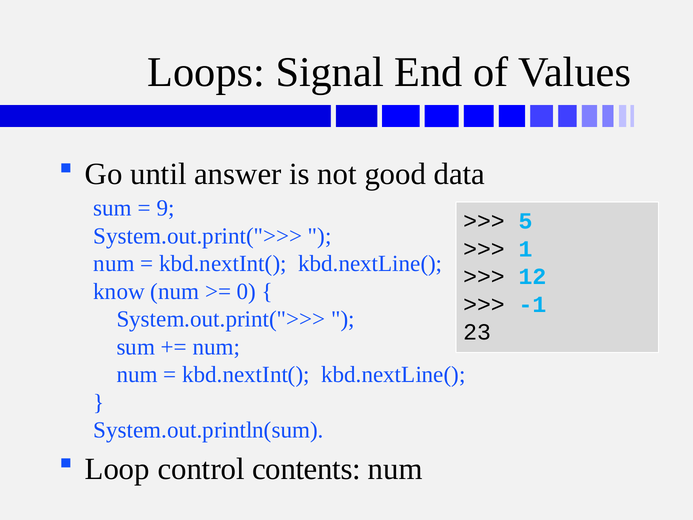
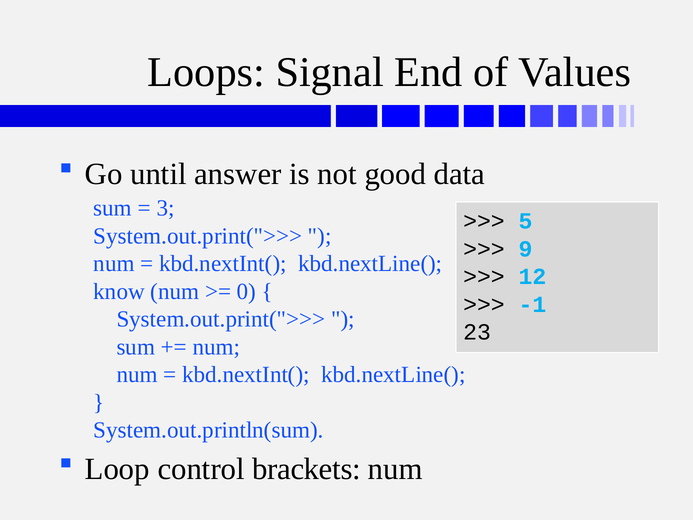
9: 9 -> 3 (165, 208)
1: 1 -> 9 (526, 249)
contents: contents -> brackets (306, 469)
